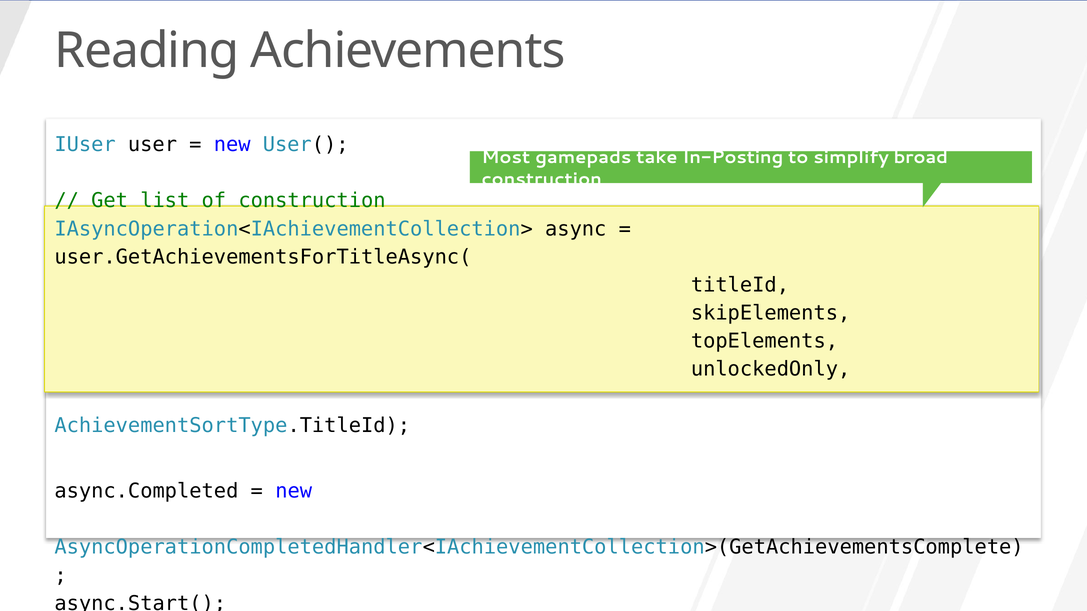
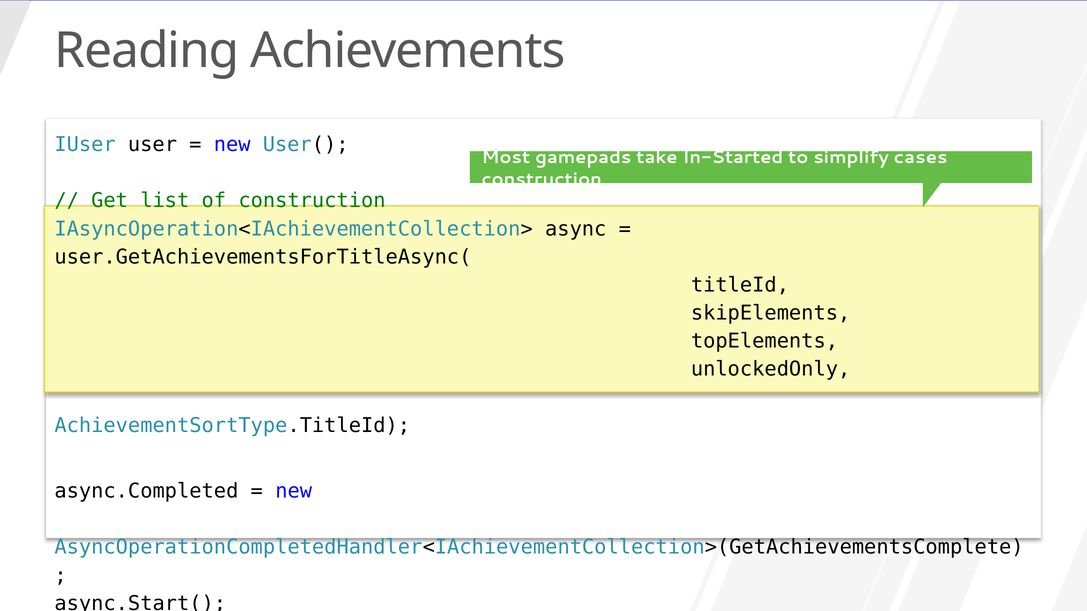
In-Posting: In-Posting -> In-Started (733, 158)
broad: broad -> cases (921, 158)
